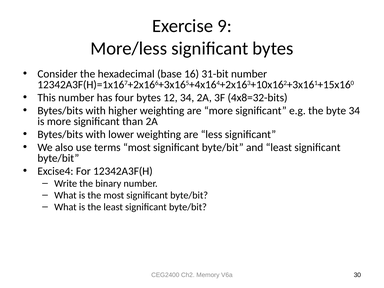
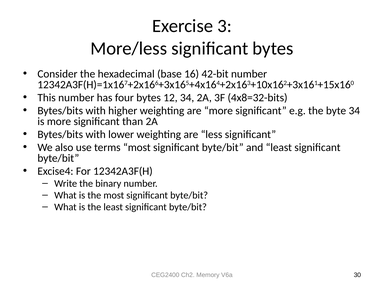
9: 9 -> 3 (225, 26)
31-bit: 31-bit -> 42-bit (215, 74)
